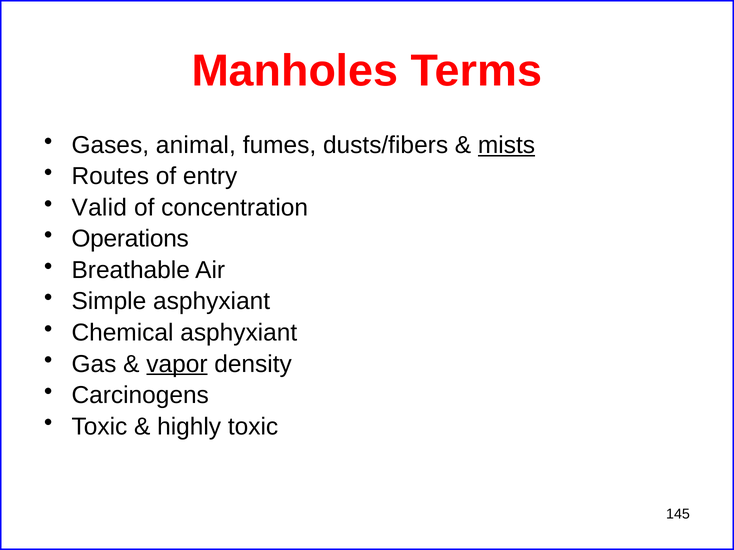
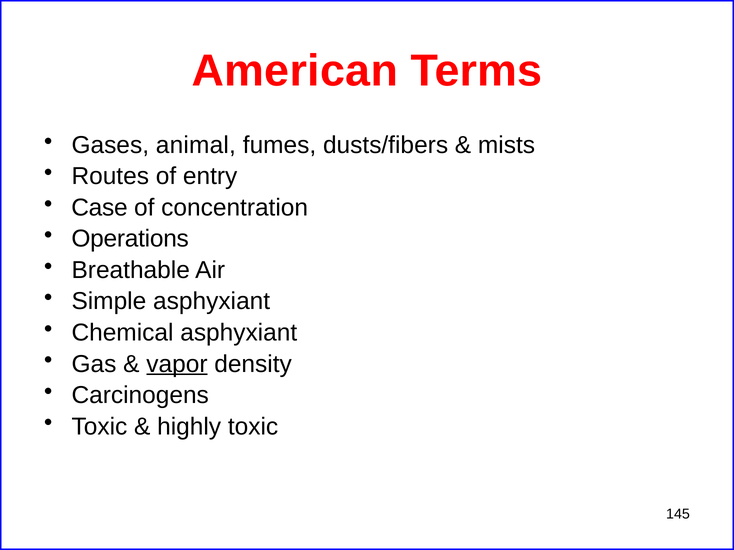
Manholes: Manholes -> American (295, 71)
mists underline: present -> none (507, 145)
Valid: Valid -> Case (100, 208)
